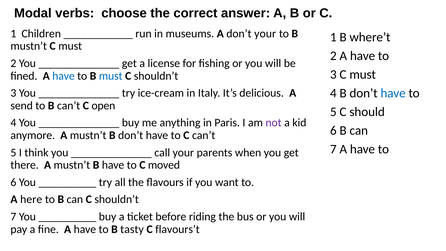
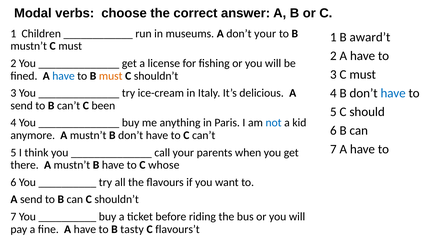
where’t: where’t -> award’t (370, 37)
must colour: blue -> orange (111, 76)
open: open -> been (103, 106)
not colour: purple -> blue (274, 123)
moved: moved -> whose (164, 165)
here: here -> send (31, 199)
